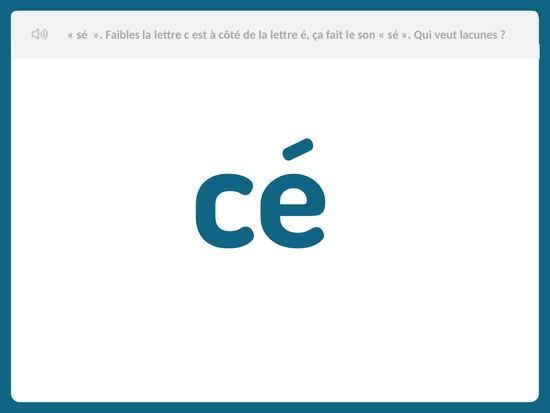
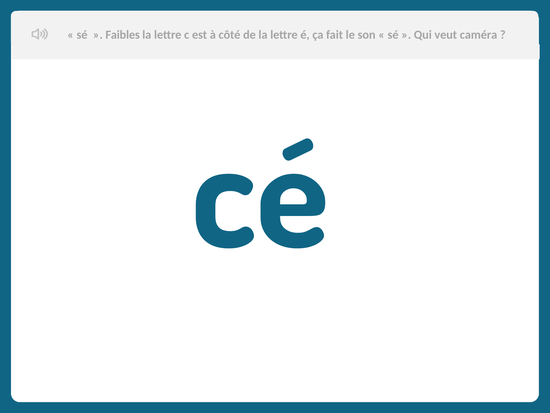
lacunes: lacunes -> caméra (479, 35)
